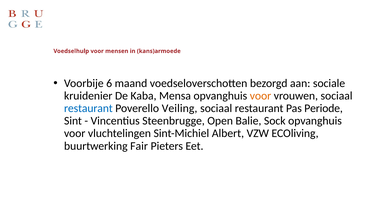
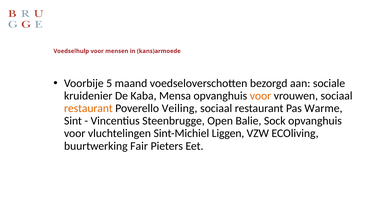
6: 6 -> 5 (109, 83)
restaurant colour: blue -> orange (88, 108)
Periode: Periode -> Warme (323, 108)
Albert: Albert -> Liggen (228, 133)
